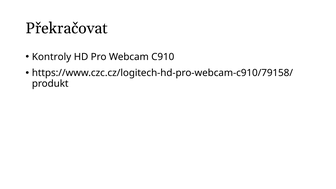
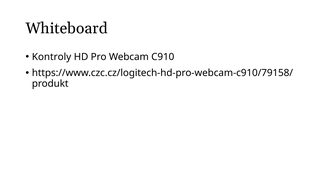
Překračovat: Překračovat -> Whiteboard (67, 28)
